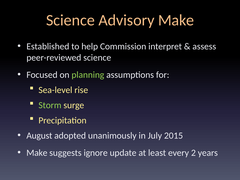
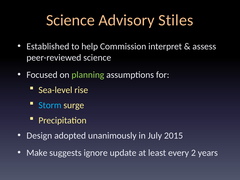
Advisory Make: Make -> Stiles (176, 20)
Storm colour: light green -> light blue (50, 105)
August: August -> Design (39, 136)
